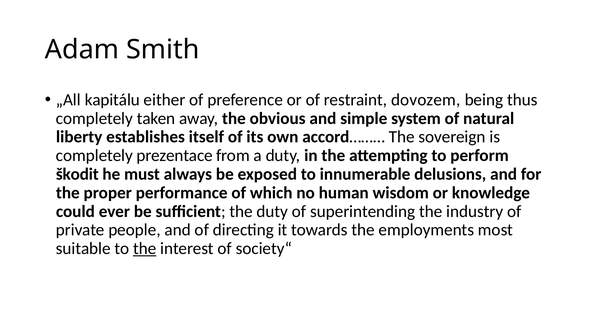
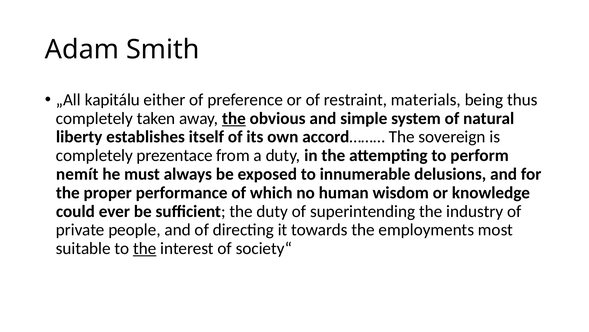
dovozem: dovozem -> materials (426, 100)
the underline: none -> present (234, 118)
škodit: škodit -> nemít (77, 174)
